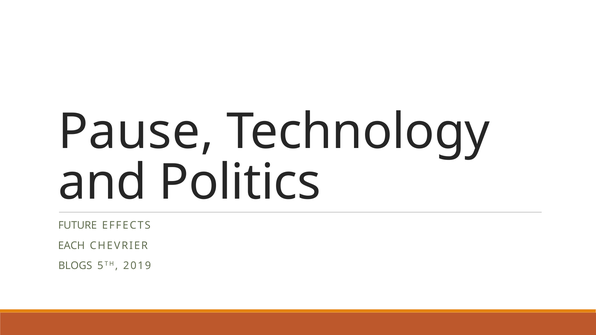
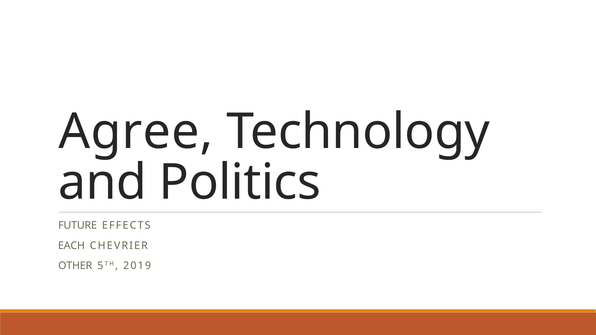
Pause: Pause -> Agree (136, 132)
BLOGS: BLOGS -> OTHER (75, 266)
